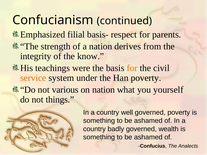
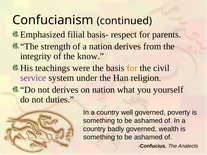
service colour: orange -> purple (33, 78)
Han poverty: poverty -> religion (146, 78)
not various: various -> derives (65, 90)
things: things -> duties (60, 100)
